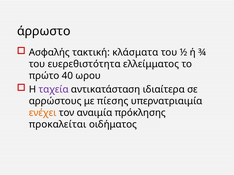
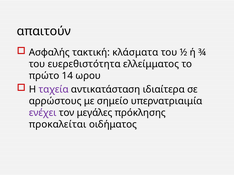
άρρωστο: άρρωστο -> απαιτούν (44, 31)
40: 40 -> 14 (67, 76)
πίεσης: πίεσης -> σημείο (113, 101)
ενέχει colour: orange -> purple (43, 113)
αναιμία: αναιμία -> μεγάλες (95, 113)
